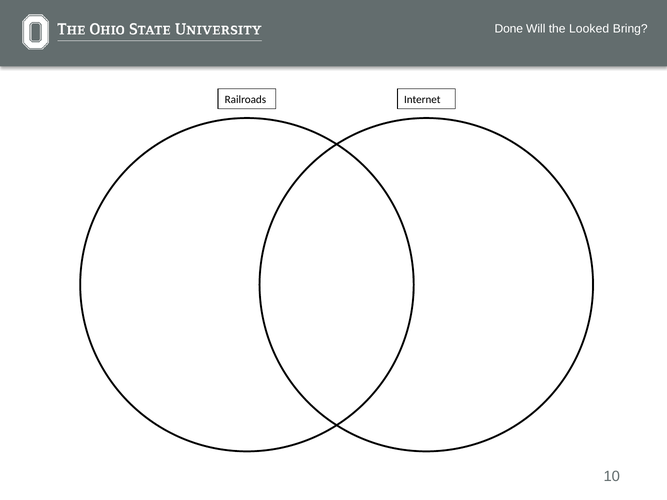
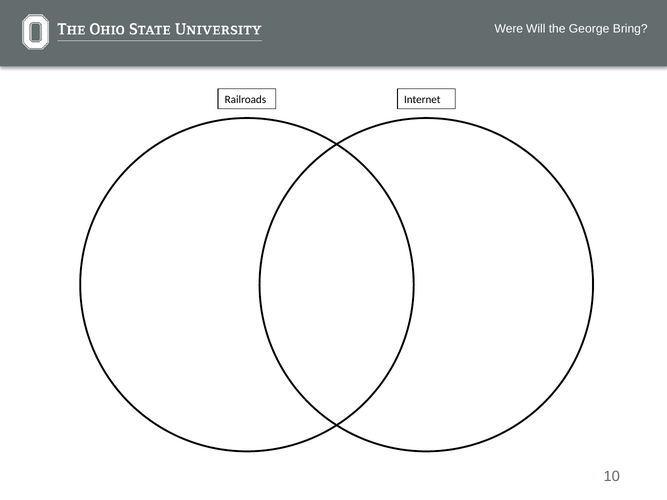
Done: Done -> Were (509, 29)
Looked: Looked -> George (589, 29)
